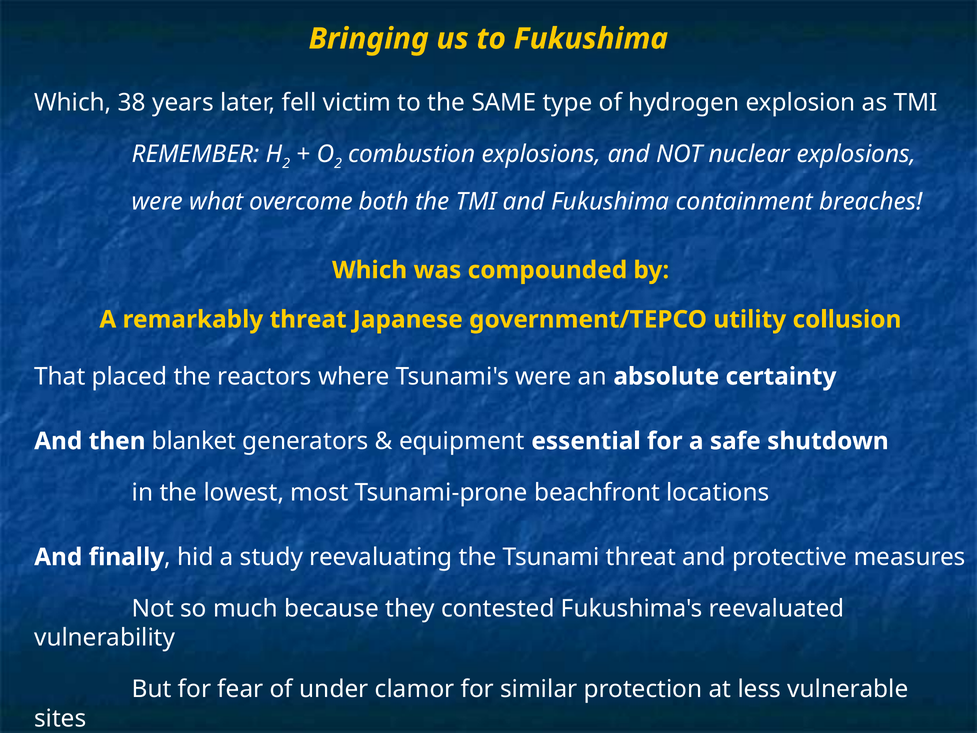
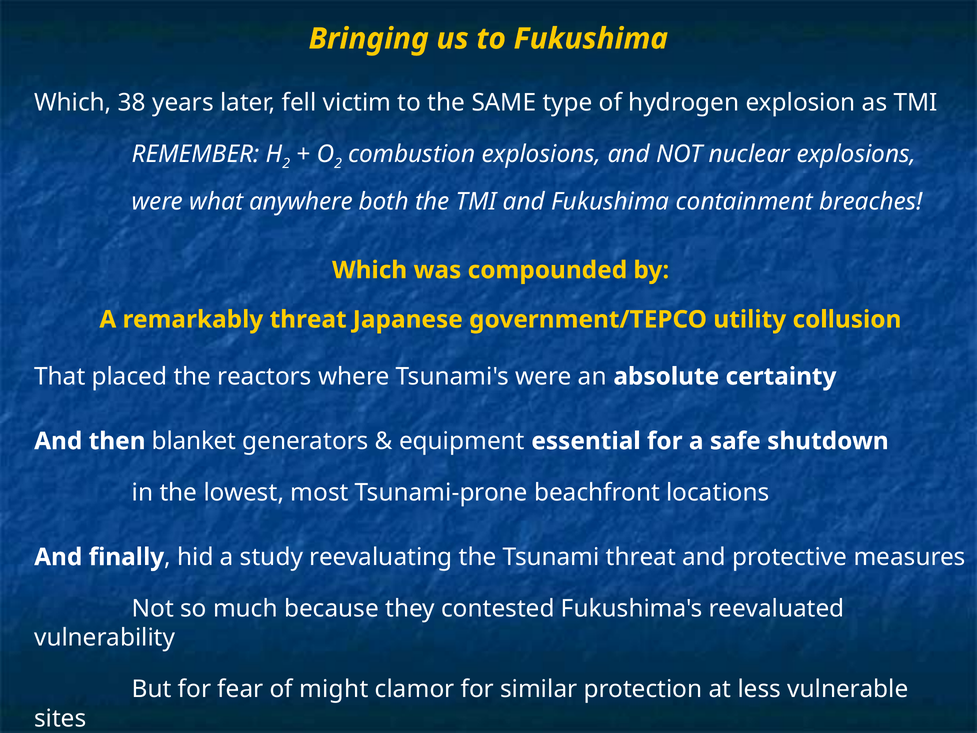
overcome: overcome -> anywhere (301, 202)
under: under -> might (334, 689)
